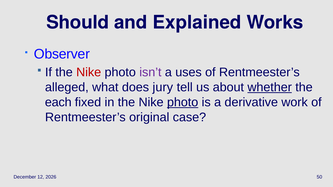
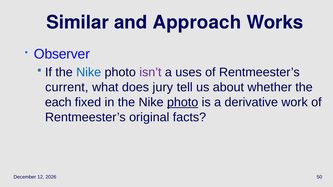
Should: Should -> Similar (78, 22)
Explained: Explained -> Approach (197, 22)
Nike colour: red -> blue (89, 72)
alleged: alleged -> current (67, 87)
whether underline: present -> none (270, 87)
case: case -> facts (189, 117)
